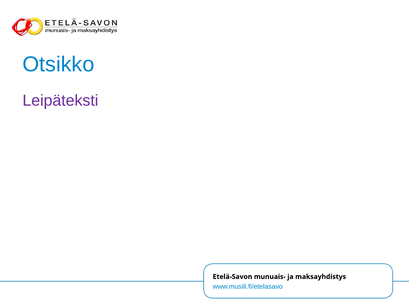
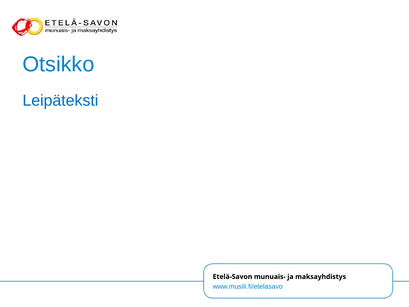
Leipäteksti colour: purple -> blue (60, 100)
